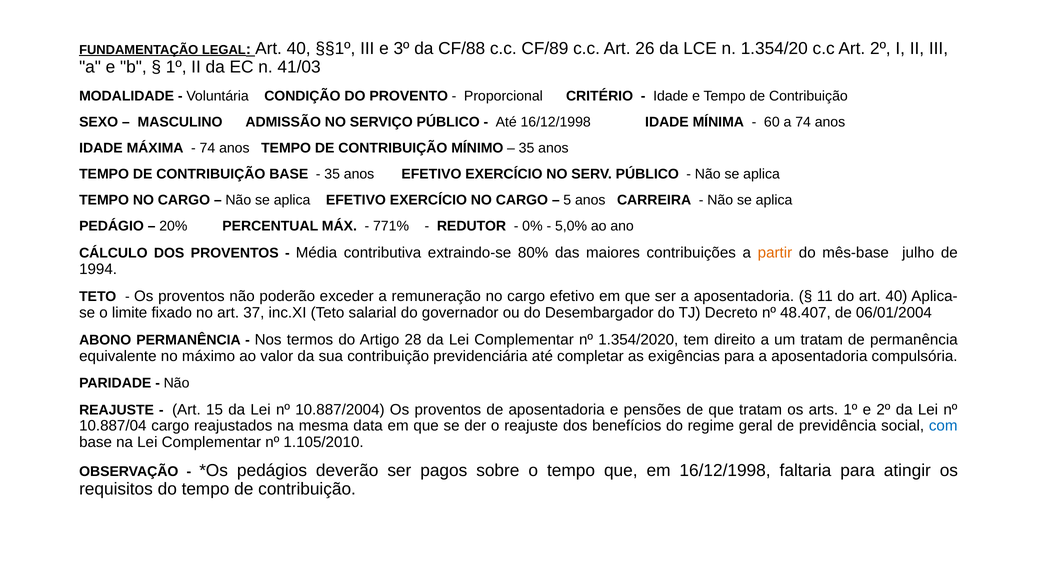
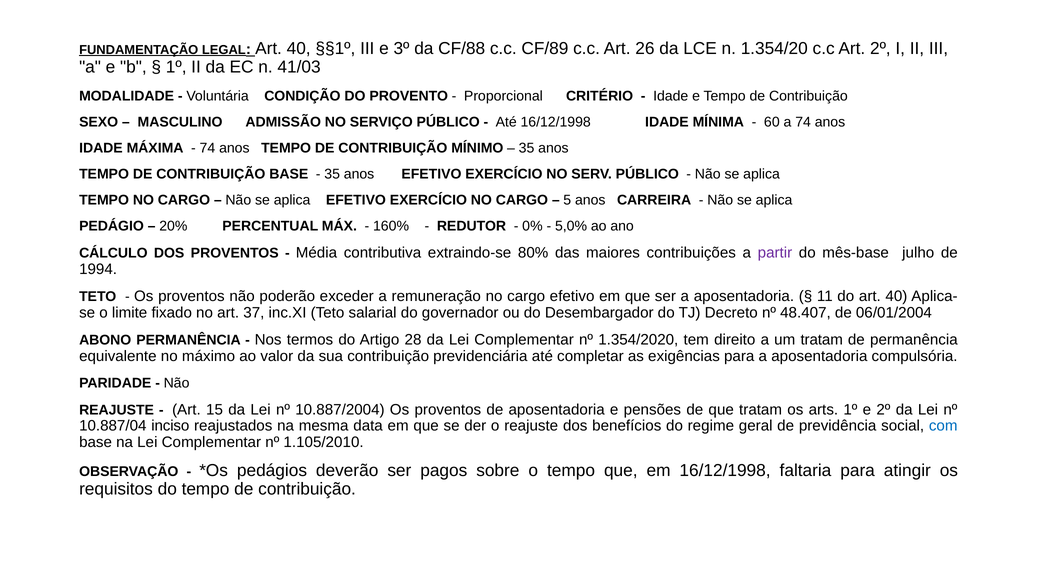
771%: 771% -> 160% (391, 226)
partir colour: orange -> purple (775, 253)
10.887/04 cargo: cargo -> inciso (170, 426)
